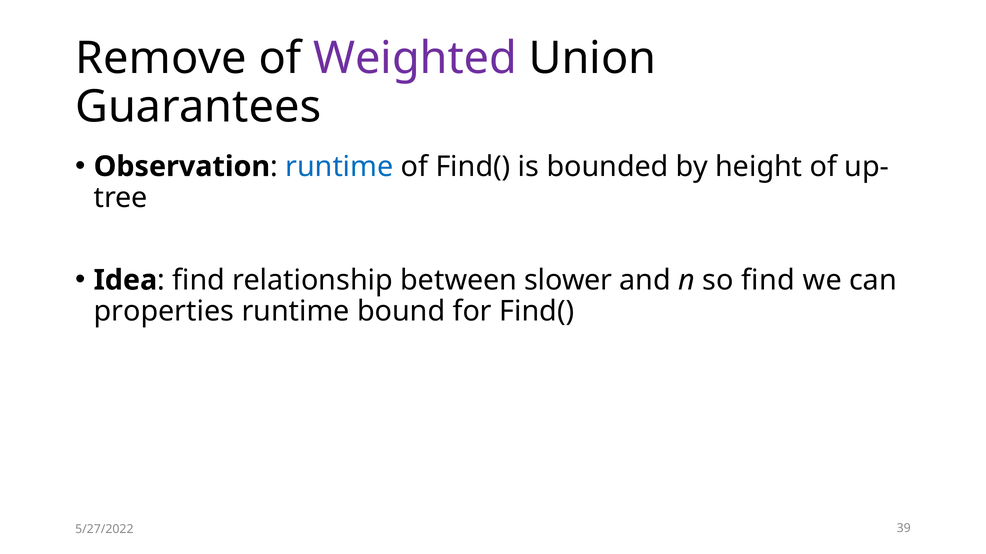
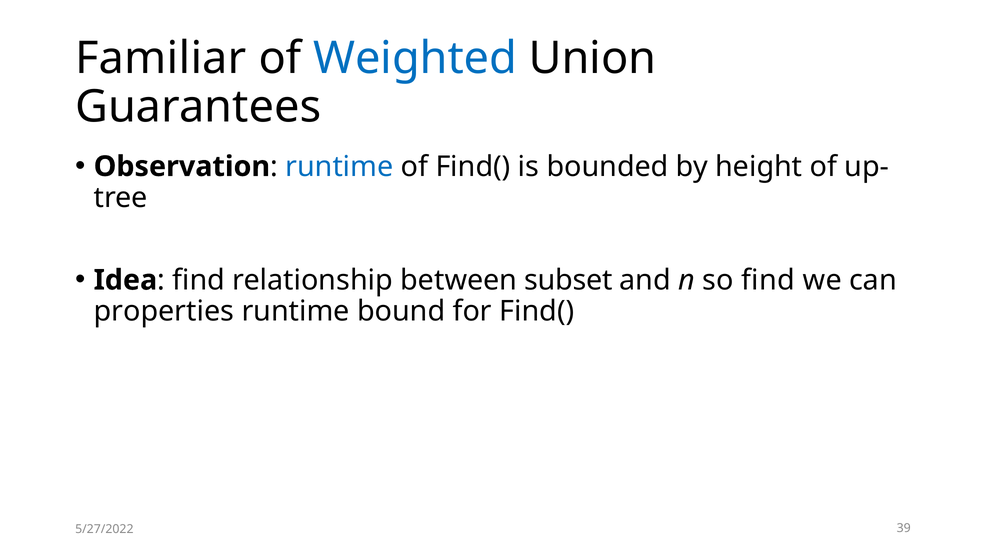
Remove: Remove -> Familiar (161, 58)
Weighted colour: purple -> blue (415, 58)
slower: slower -> subset (568, 280)
